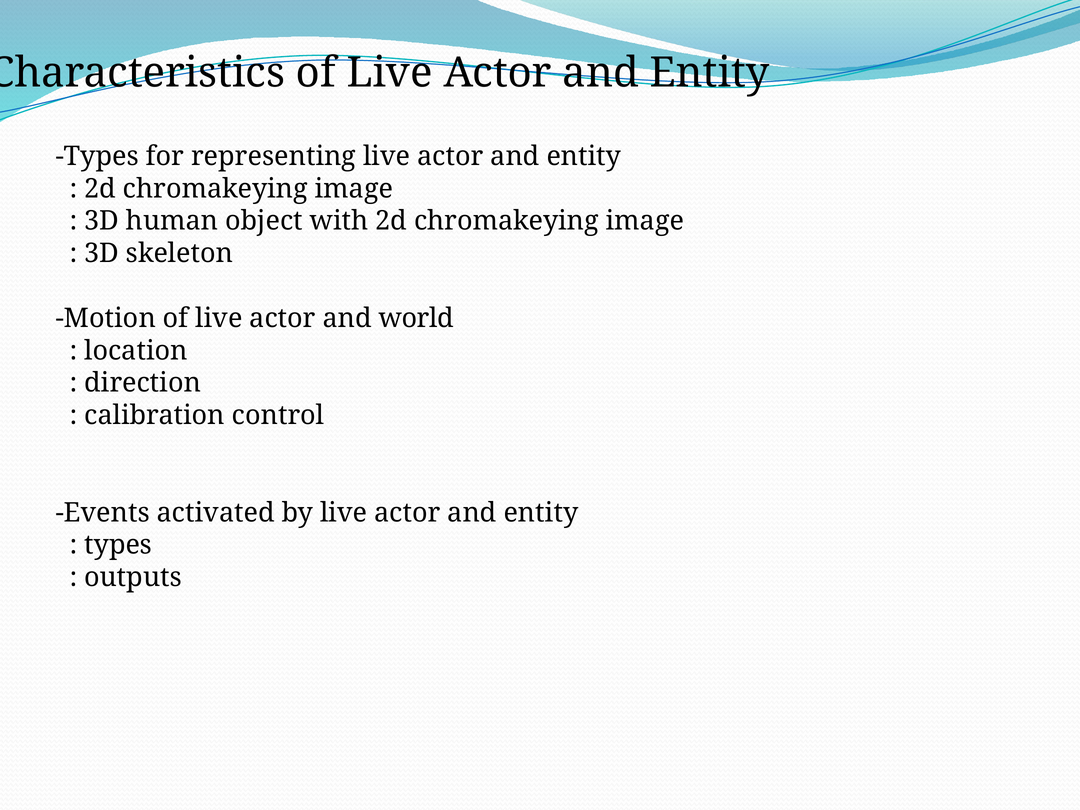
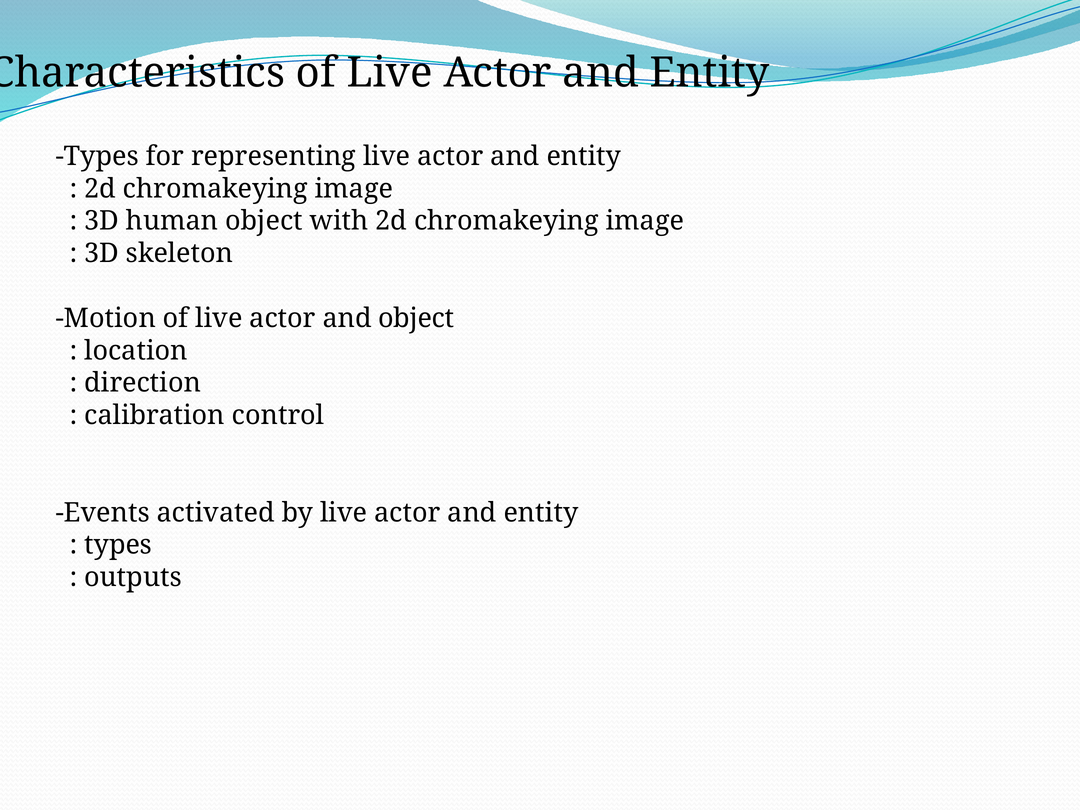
and world: world -> object (416, 318)
